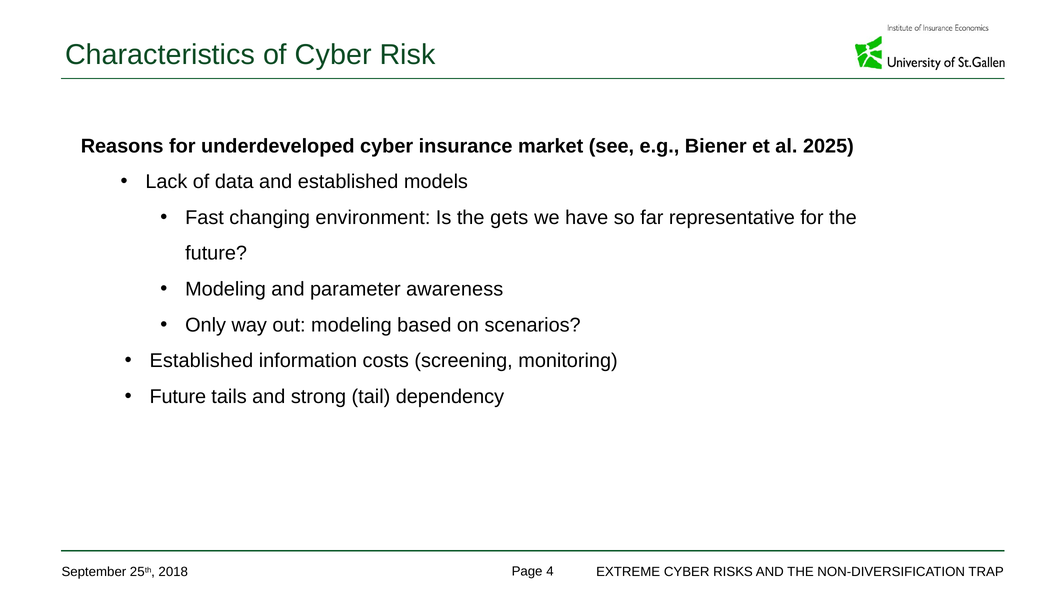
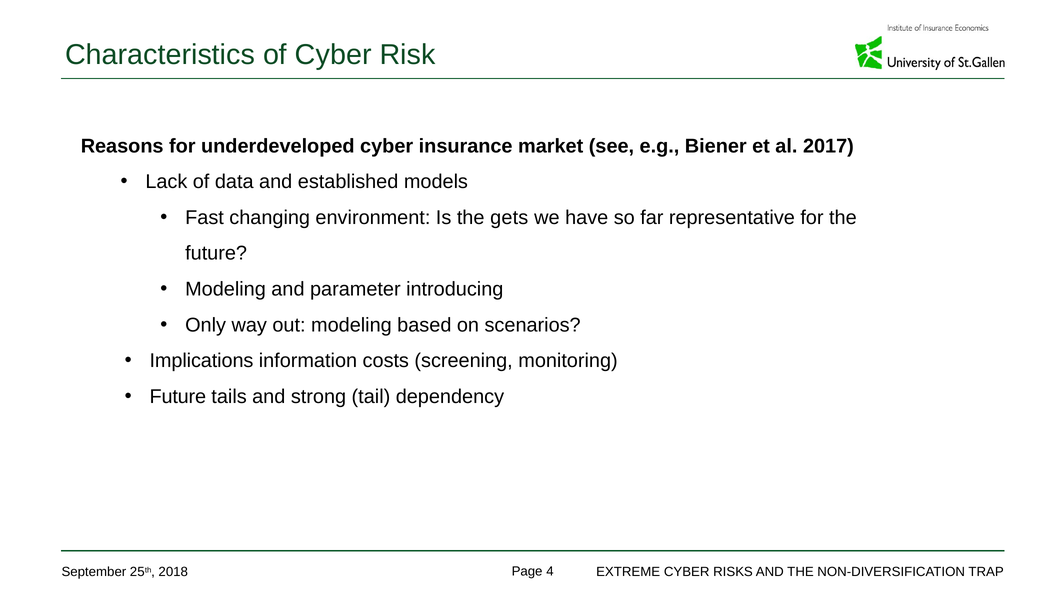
2025: 2025 -> 2017 (828, 146)
awareness: awareness -> introducing (455, 289)
Established: Established -> Implications (201, 361)
